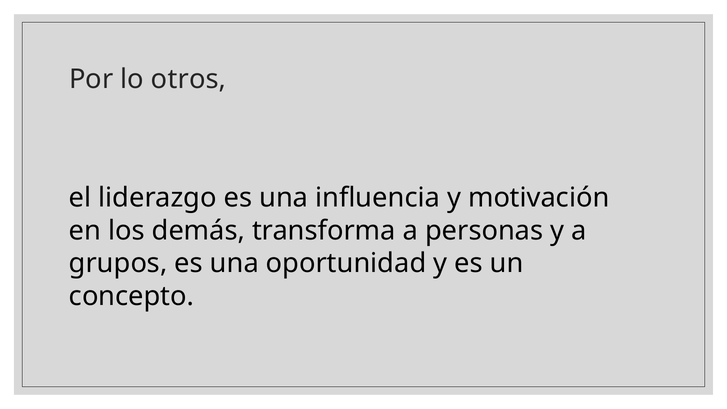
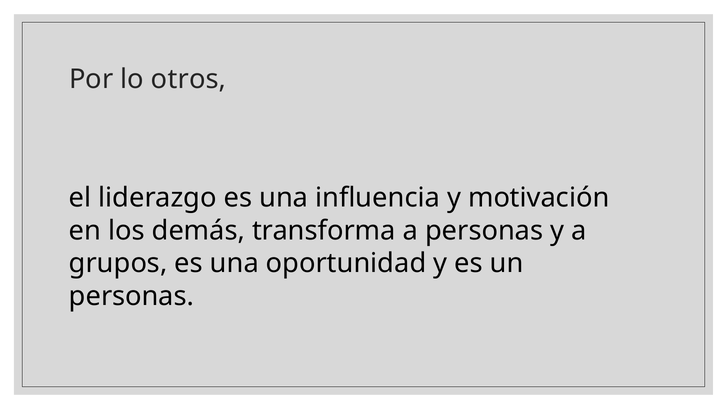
concepto: concepto -> personas (131, 296)
